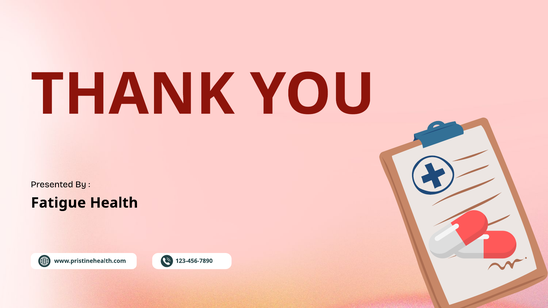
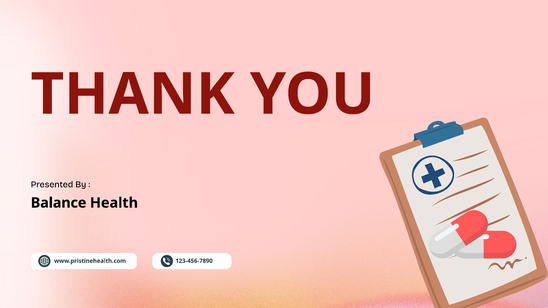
Fatigue: Fatigue -> Balance (59, 203)
